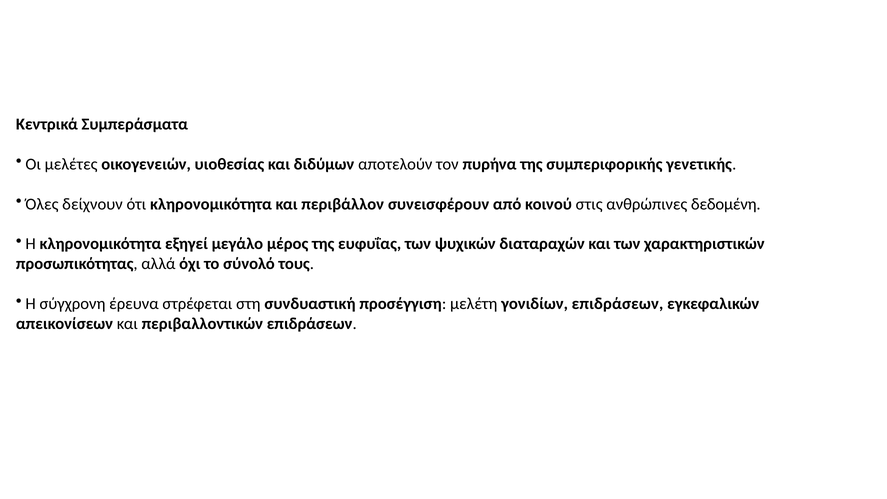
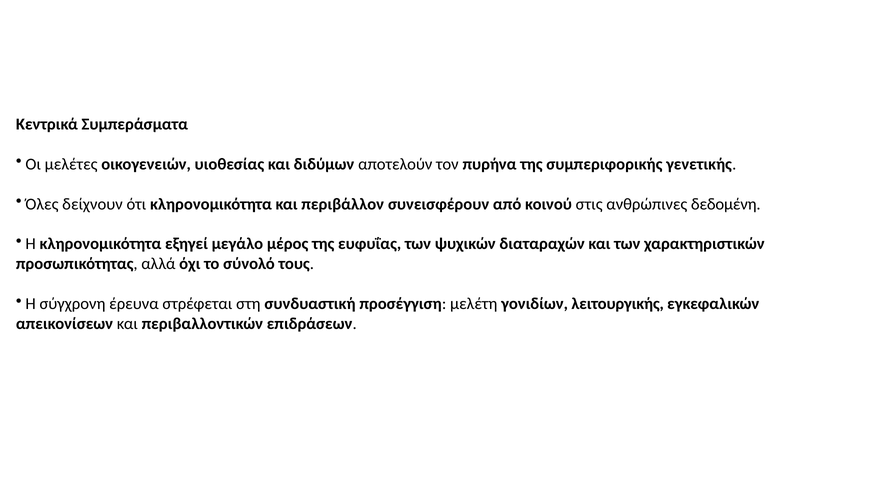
γονιδίων επιδράσεων: επιδράσεων -> λειτουργικής (618, 304)
